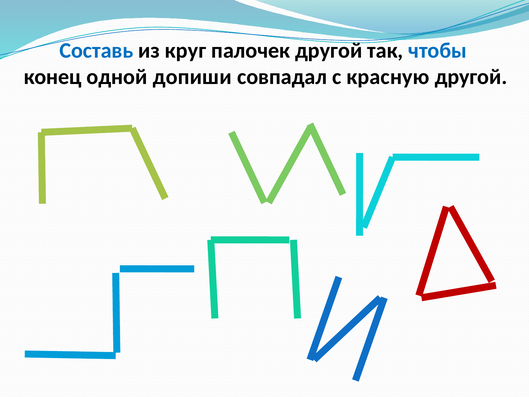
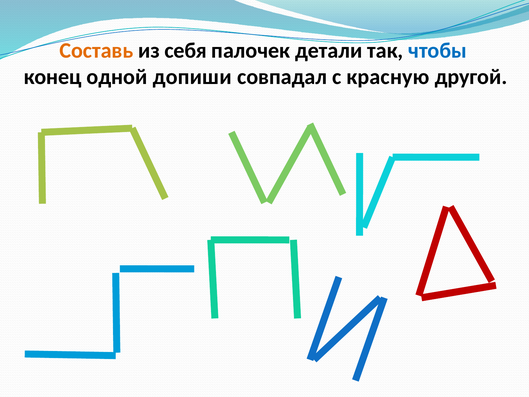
Составь colour: blue -> orange (96, 50)
круг: круг -> себя (186, 50)
палочек другой: другой -> детали (329, 50)
